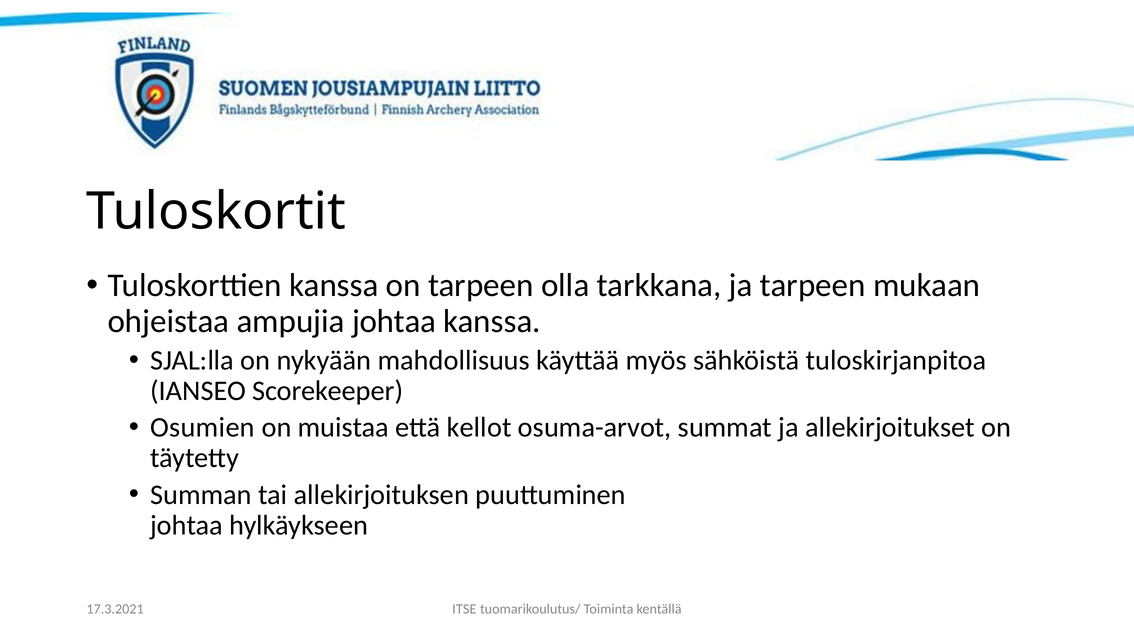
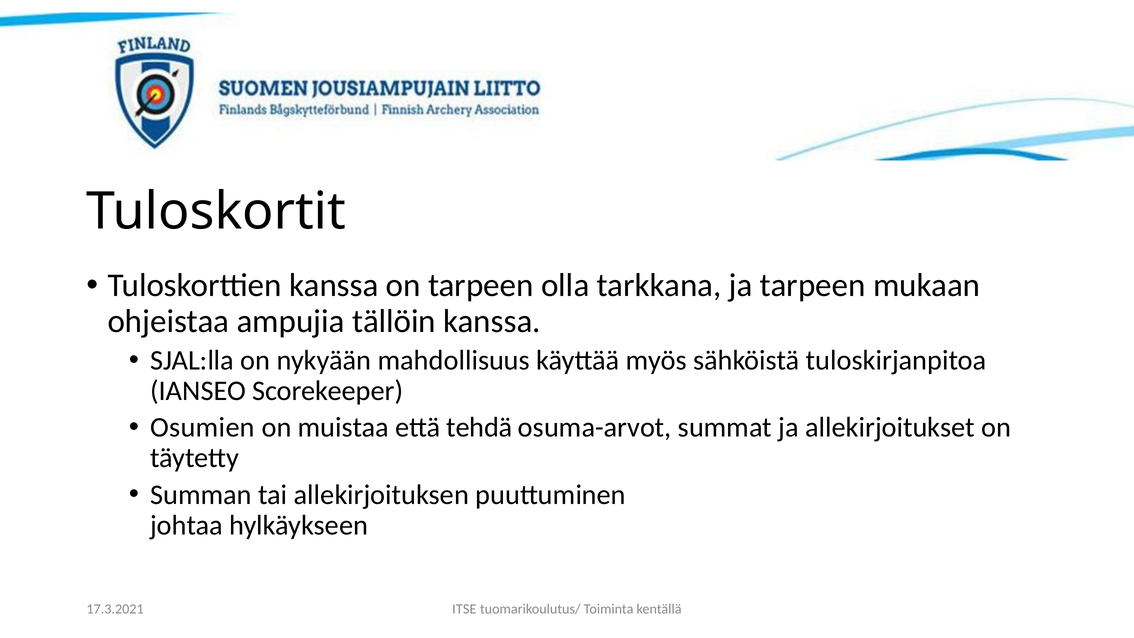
ampujia johtaa: johtaa -> tällöin (394, 321)
kellot: kellot -> tehdä (479, 427)
